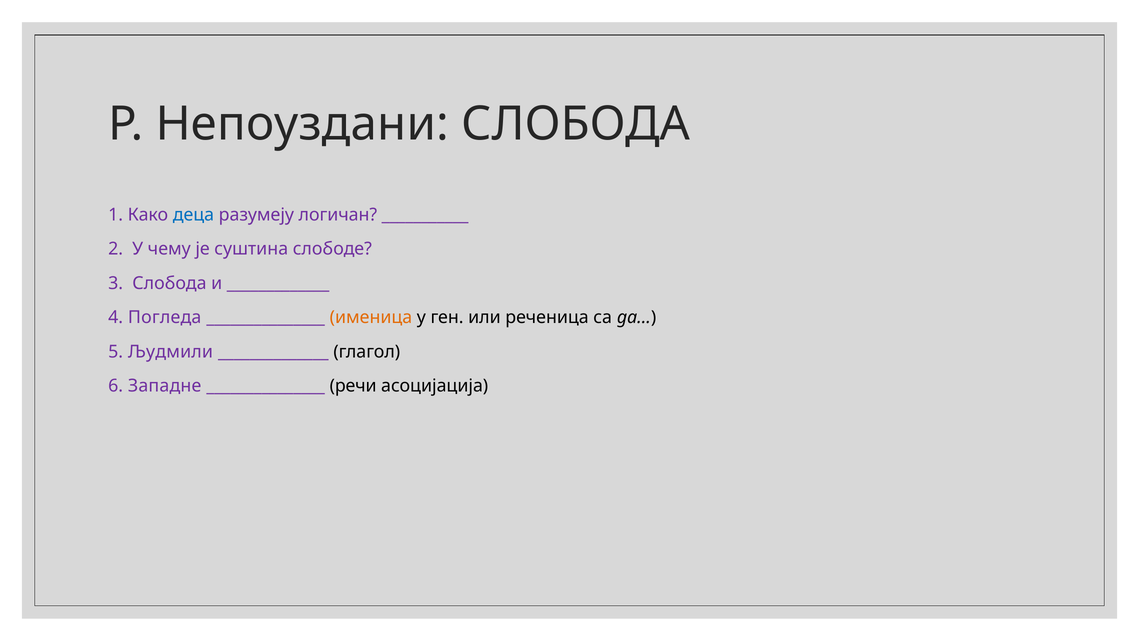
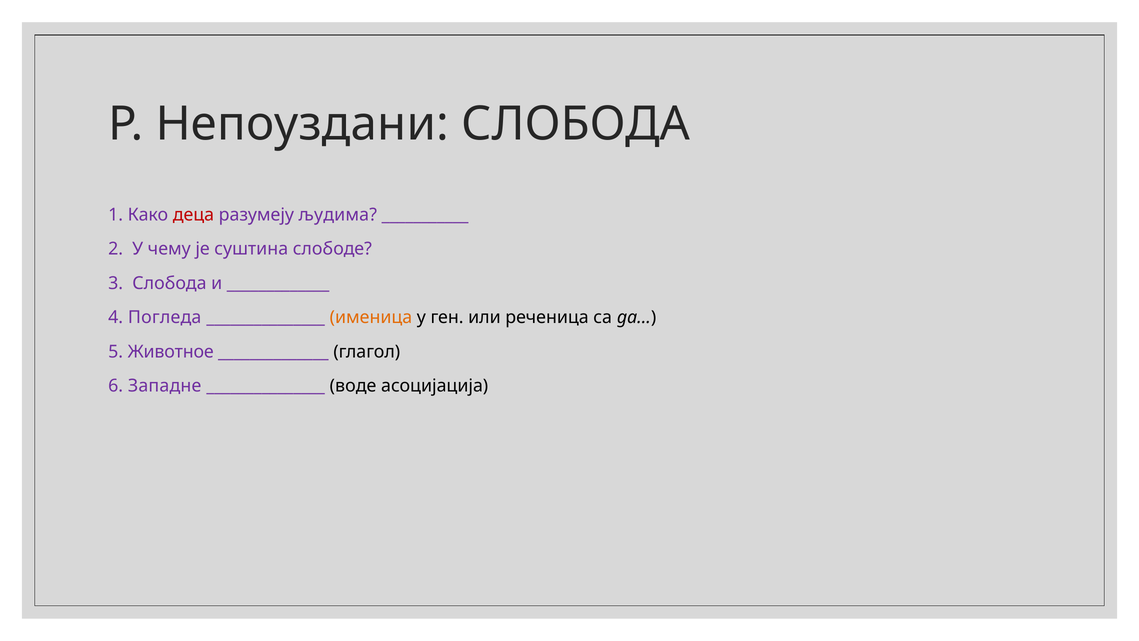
деца colour: blue -> red (193, 215)
логичан: логичан -> људима (338, 215)
Људмили: Људмили -> Животное (171, 351)
речи: речи -> воде (353, 386)
